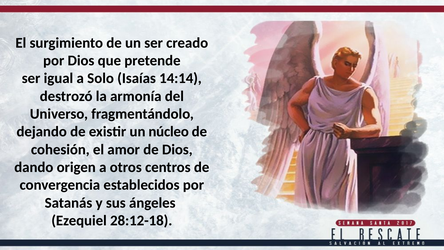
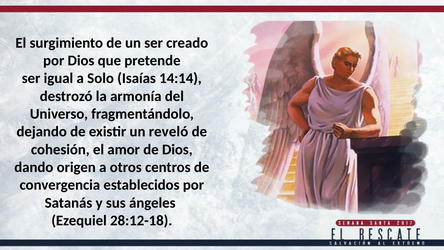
núcleo: núcleo -> reveló (168, 132)
